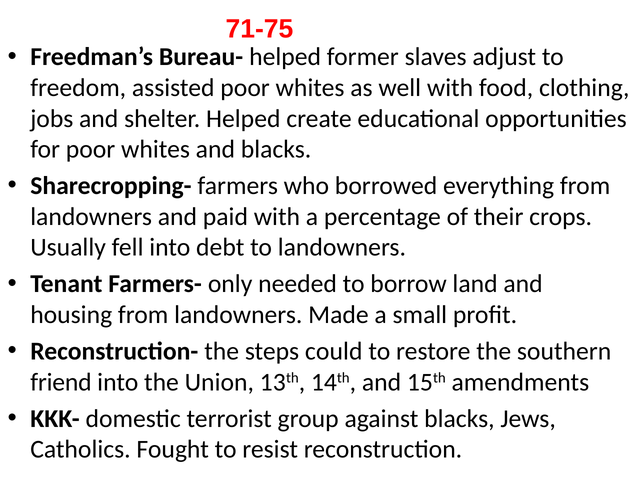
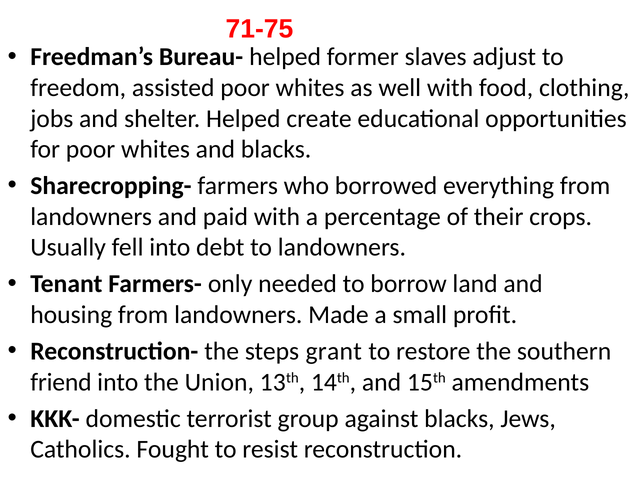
could: could -> grant (334, 351)
